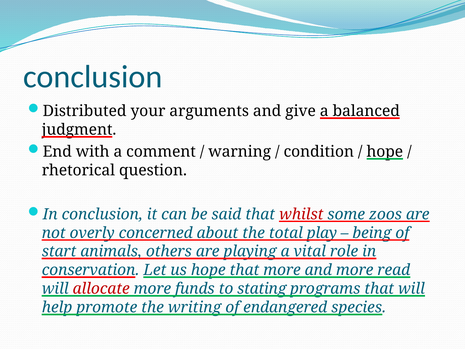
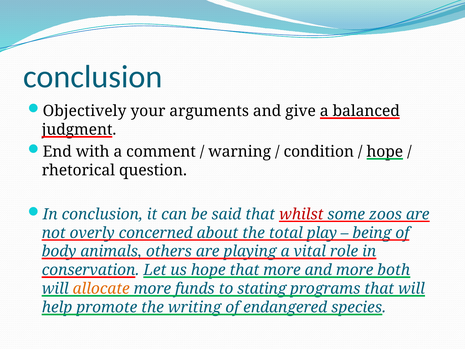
Distributed: Distributed -> Objectively (85, 111)
start: start -> body (59, 251)
read: read -> both (394, 270)
allocate colour: red -> orange (101, 289)
